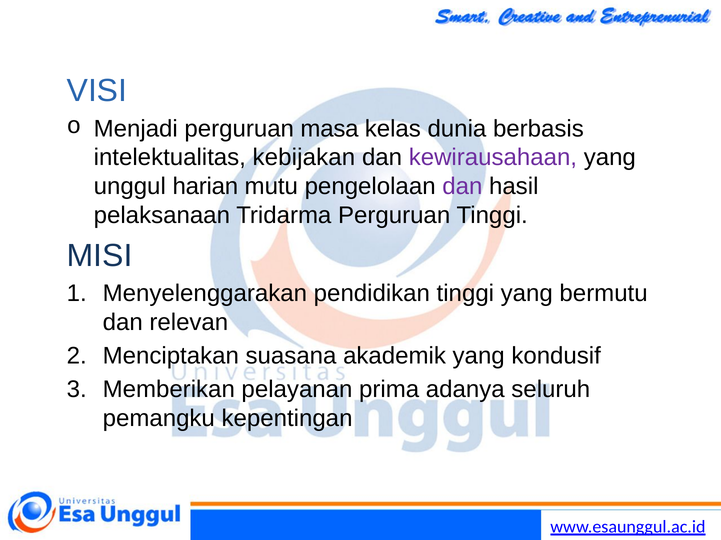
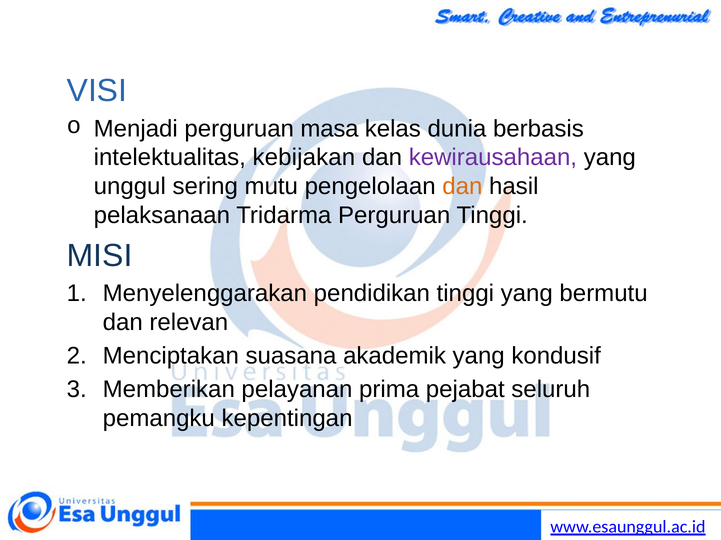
harian: harian -> sering (205, 187)
dan colour: purple -> orange (462, 187)
adanya: adanya -> pejabat (465, 390)
